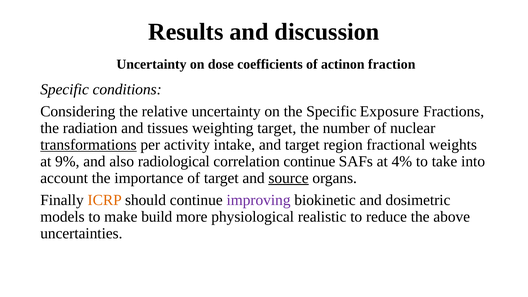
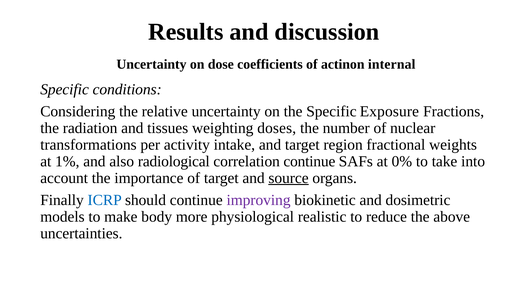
fraction: fraction -> internal (392, 64)
weighting target: target -> doses (277, 128)
transformations underline: present -> none (88, 145)
9%: 9% -> 1% (67, 161)
4%: 4% -> 0% (402, 161)
ICRP colour: orange -> blue (105, 200)
build: build -> body (157, 217)
